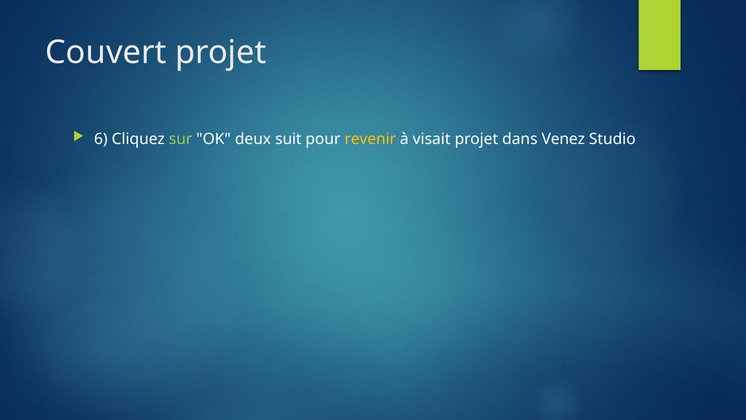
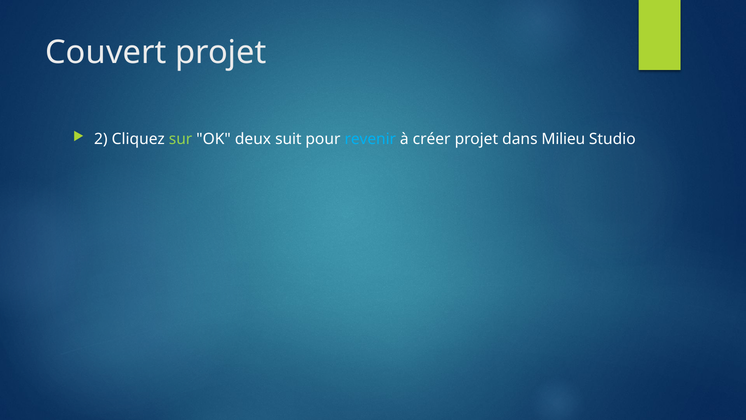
6: 6 -> 2 (101, 139)
revenir colour: yellow -> light blue (370, 139)
visait: visait -> créer (432, 139)
Venez: Venez -> Milieu (563, 139)
